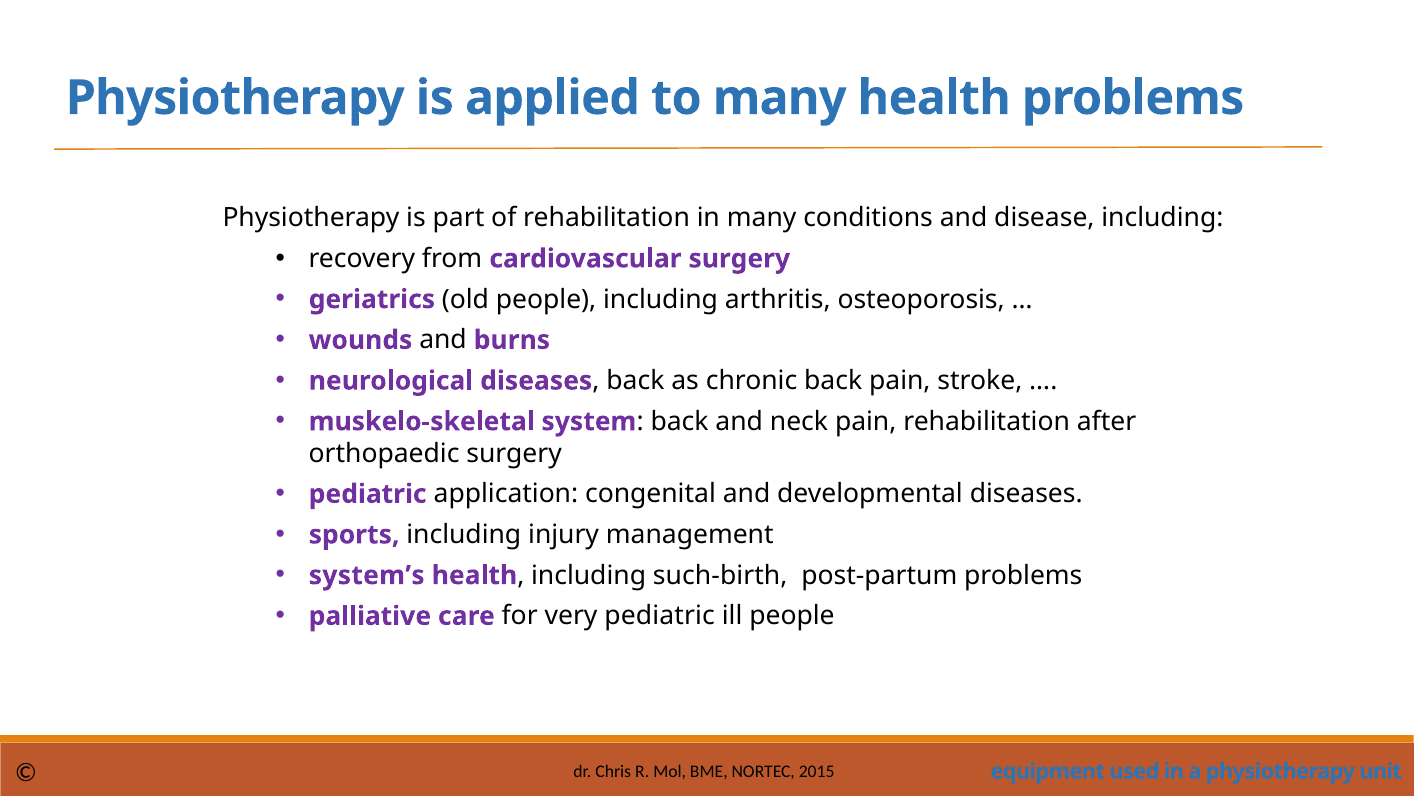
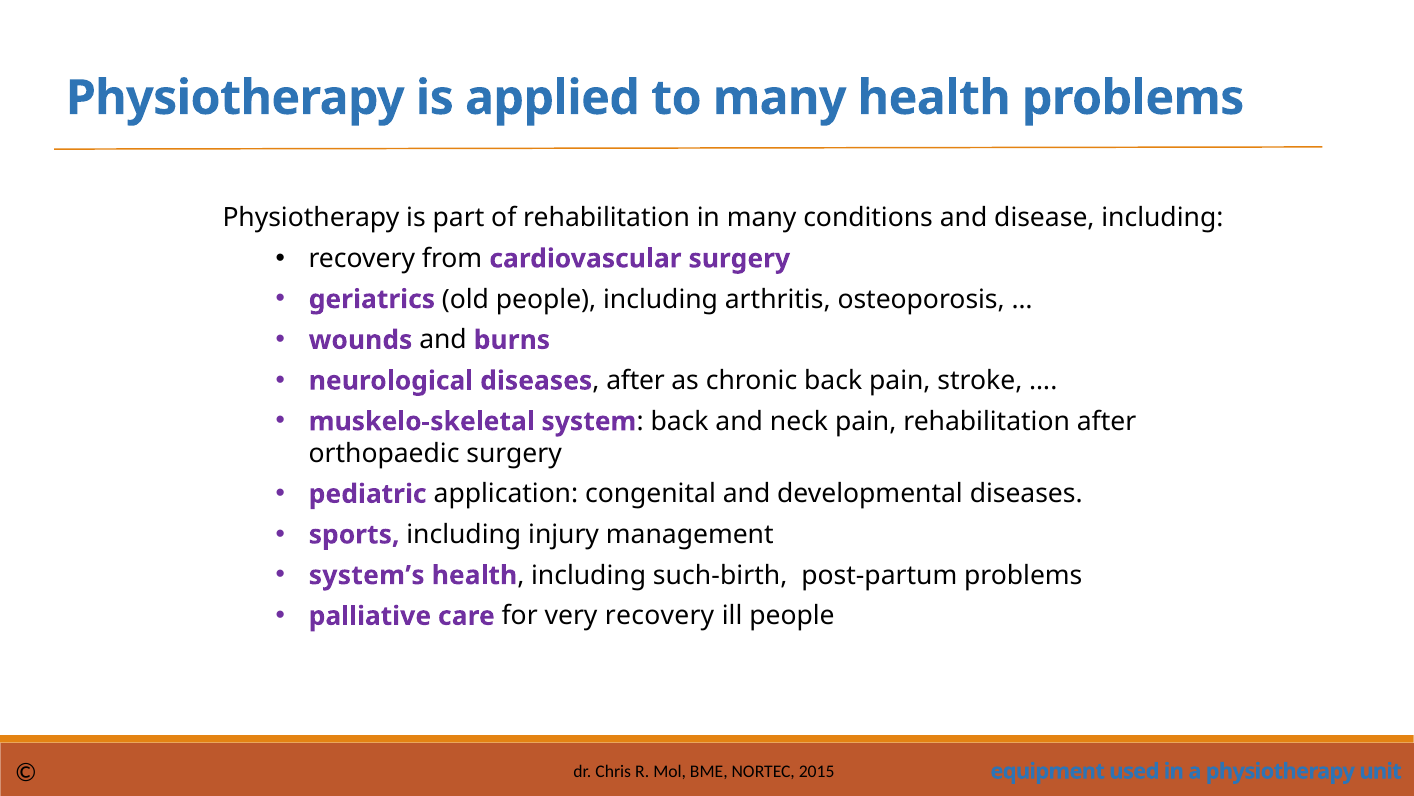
back: back -> after (636, 381)
very pediatric: pediatric -> recovery (660, 616)
